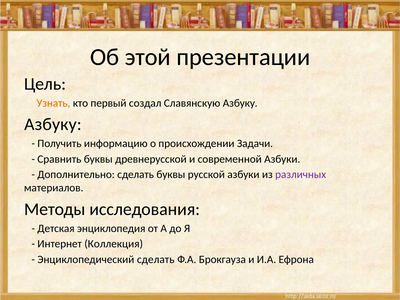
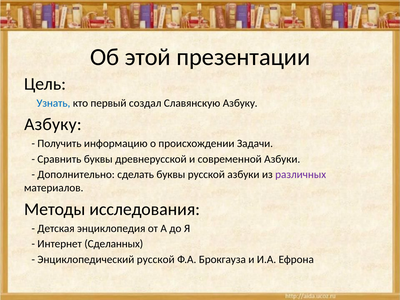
Узнать colour: orange -> blue (53, 103)
Коллекция: Коллекция -> Сделанных (114, 244)
Энциклопедический сделать: сделать -> русской (156, 259)
